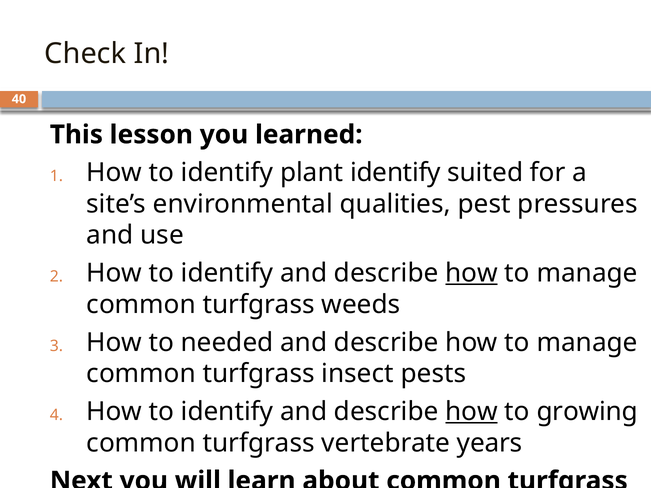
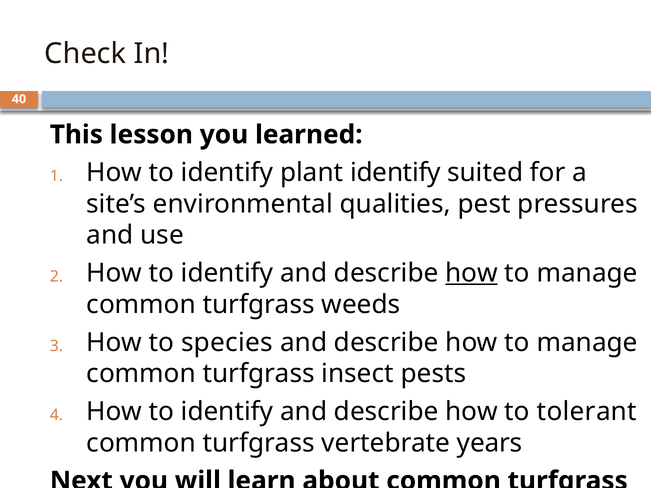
needed: needed -> species (227, 343)
how underline: present -> none (472, 412)
growing: growing -> tolerant (587, 412)
